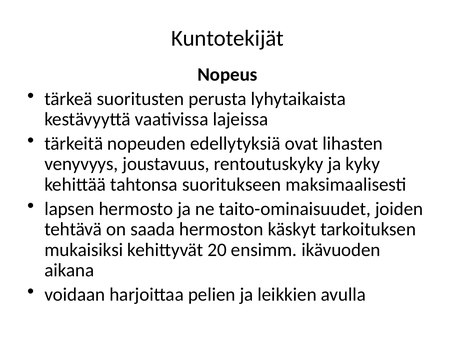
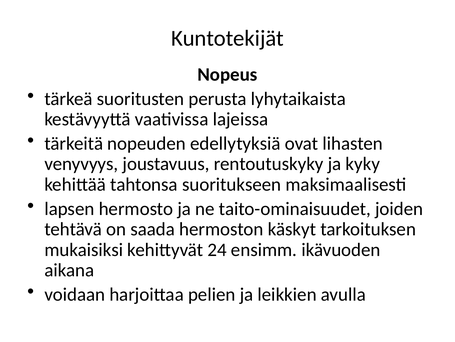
20: 20 -> 24 (217, 249)
